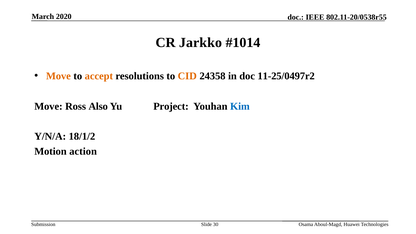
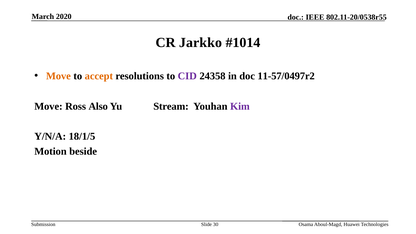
CID colour: orange -> purple (187, 76)
11-25/0497r2: 11-25/0497r2 -> 11-57/0497r2 (286, 76)
Project: Project -> Stream (171, 106)
Kim colour: blue -> purple (240, 106)
18/1/2: 18/1/2 -> 18/1/5 (82, 136)
action: action -> beside (83, 152)
